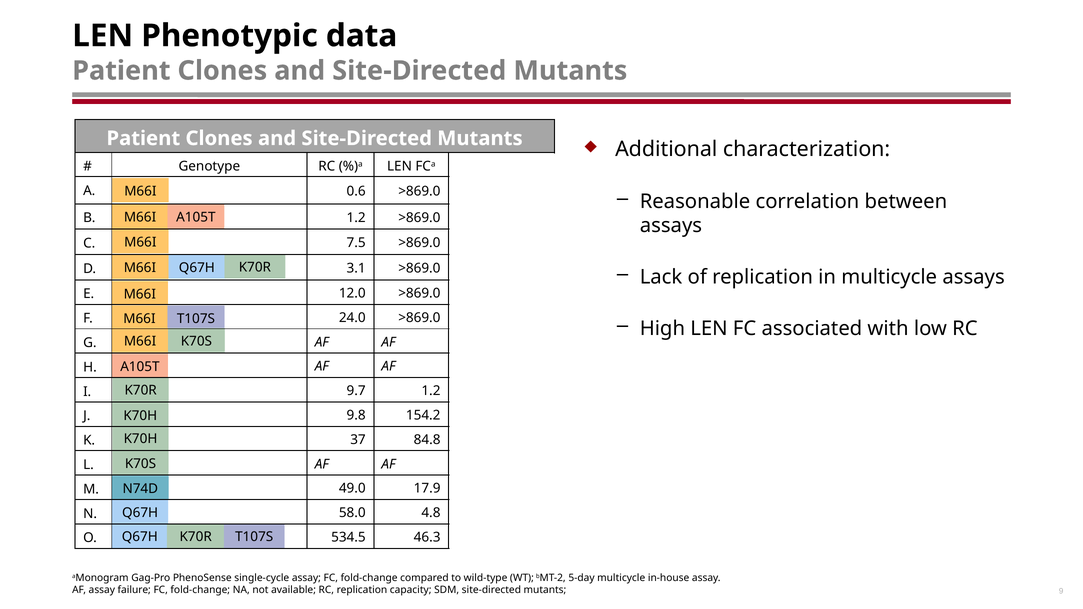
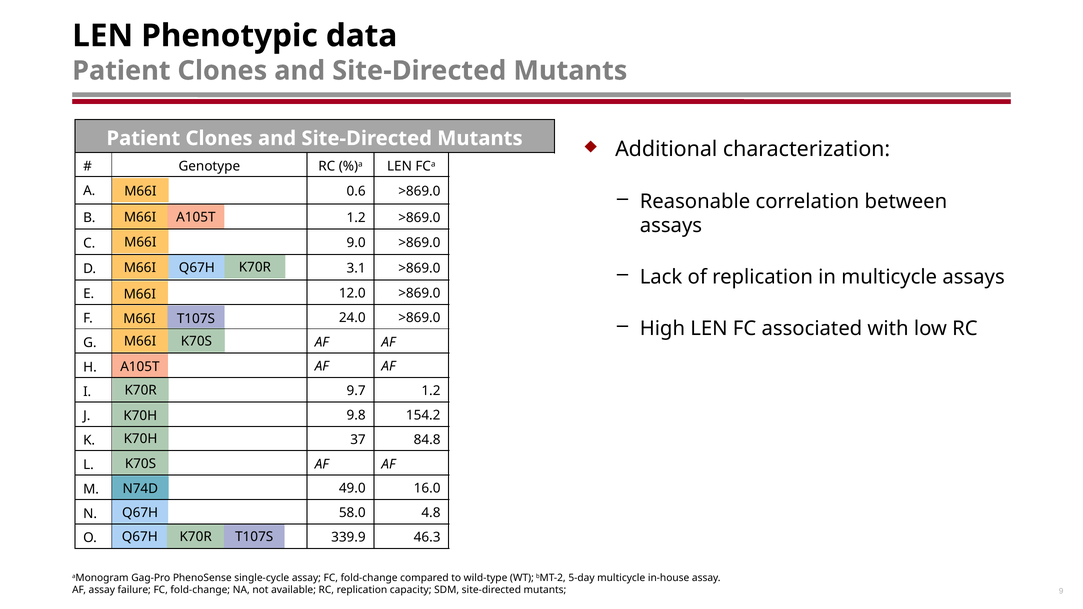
7.5: 7.5 -> 9.0 (356, 243)
17.9: 17.9 -> 16.0 (427, 489)
534.5: 534.5 -> 339.9 (348, 537)
